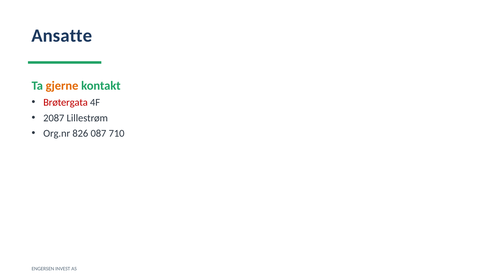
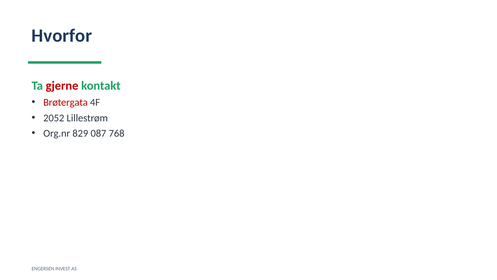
Ansatte: Ansatte -> Hvorfor (62, 35)
gjerne colour: orange -> red (62, 86)
2087: 2087 -> 2052 (54, 118)
826: 826 -> 829 (80, 133)
710: 710 -> 768 (117, 133)
